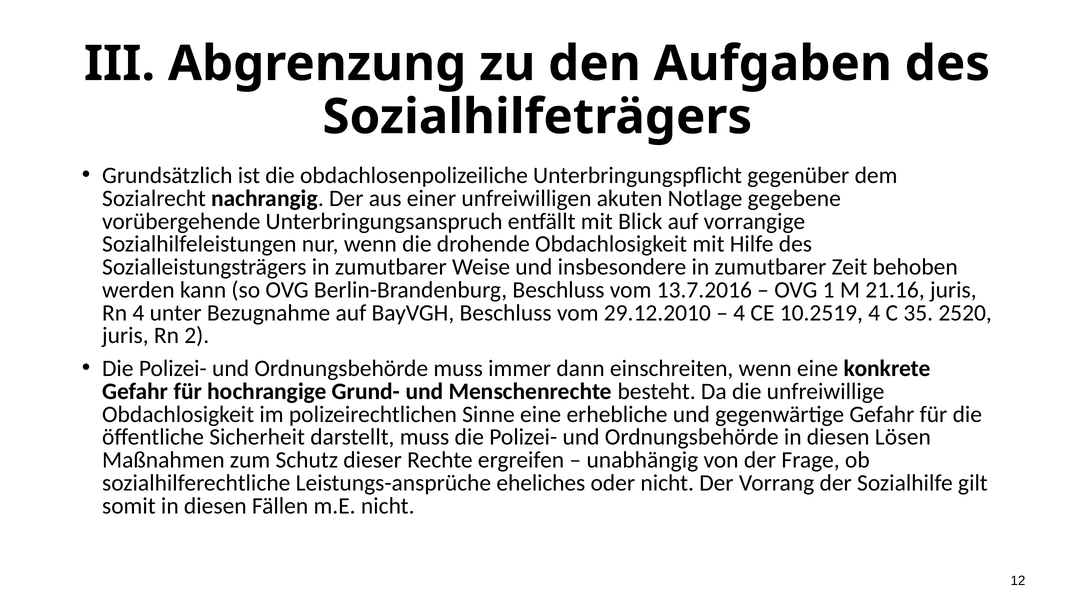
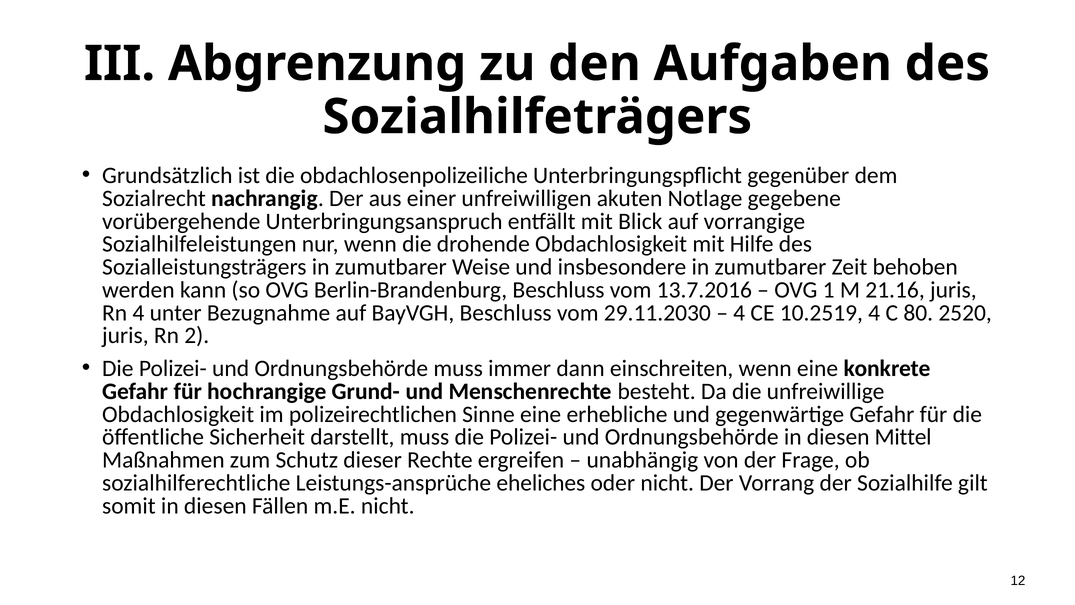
29.12.2010: 29.12.2010 -> 29.11.2030 (657, 313)
35: 35 -> 80 (918, 313)
Lösen: Lösen -> Mittel (903, 437)
